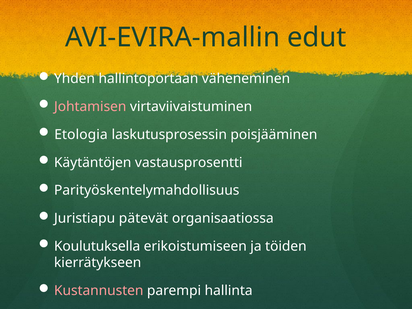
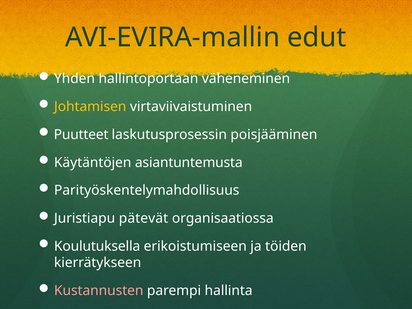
Johtamisen colour: pink -> yellow (90, 107)
Etologia: Etologia -> Puutteet (81, 135)
vastausprosentti: vastausprosentti -> asiantuntemusta (189, 163)
